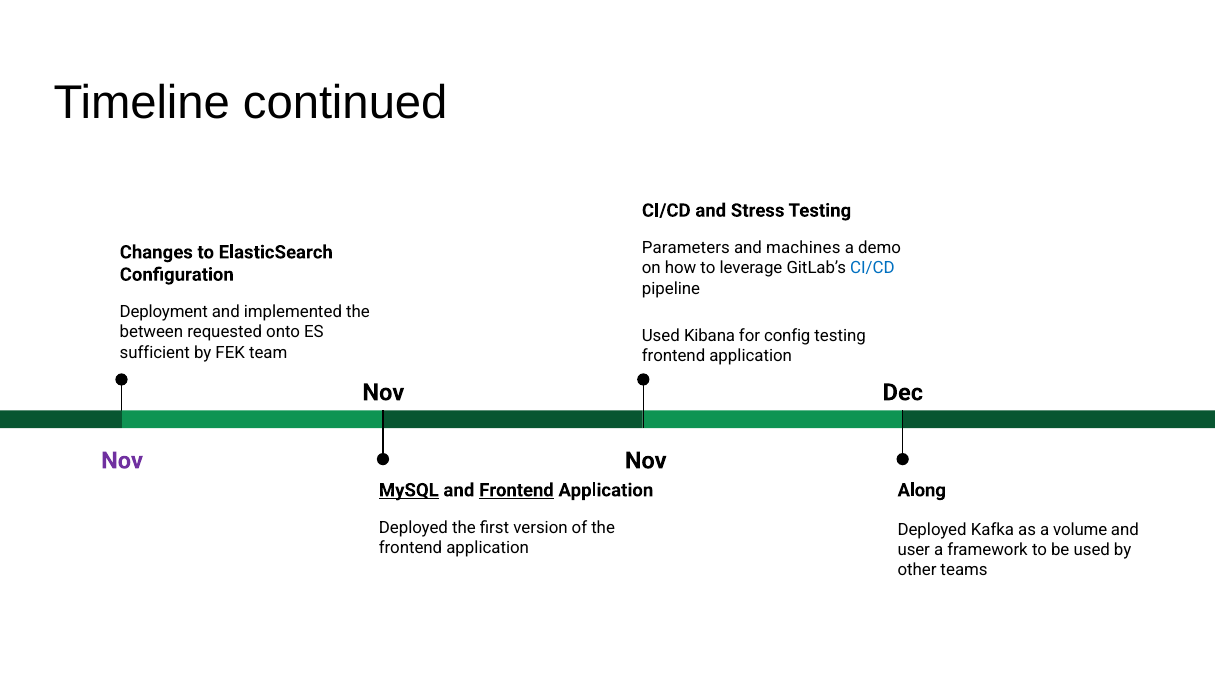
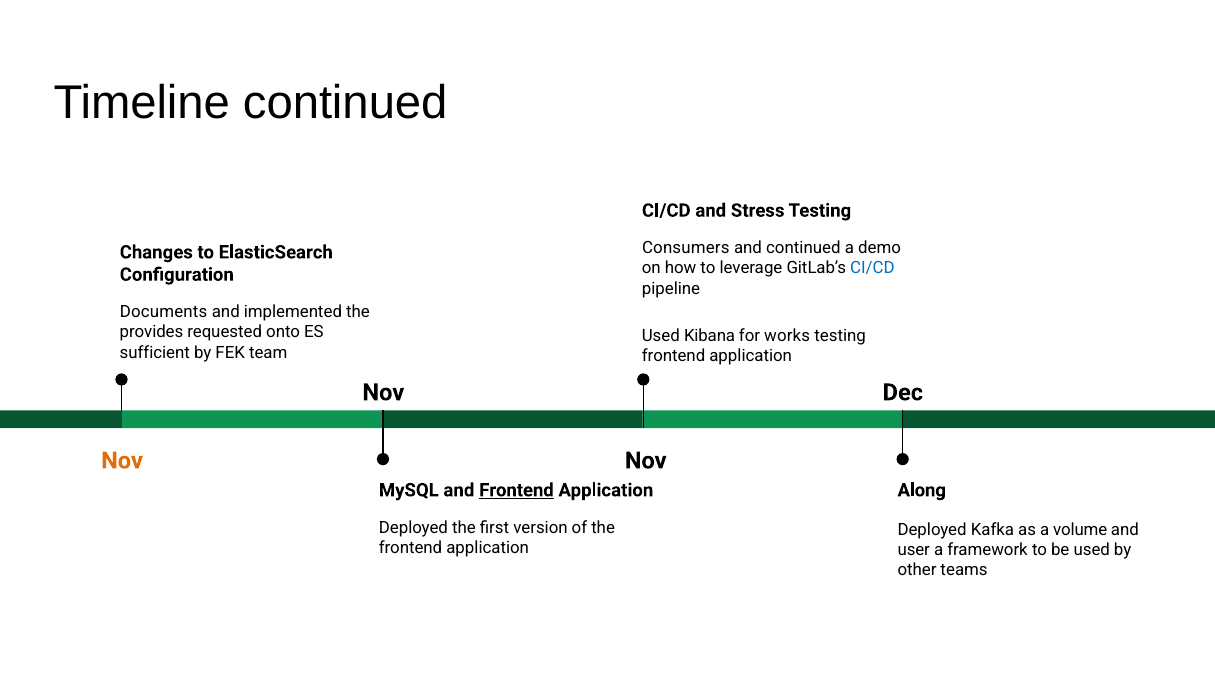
Parameters: Parameters -> Consumers (686, 248)
and machines: machines -> continued (803, 248)
Deployment: Deployment -> Documents (164, 312)
between: between -> provides (151, 332)
config: config -> works (787, 336)
Nov colour: purple -> orange (122, 460)
MySQL underline: present -> none (409, 490)
